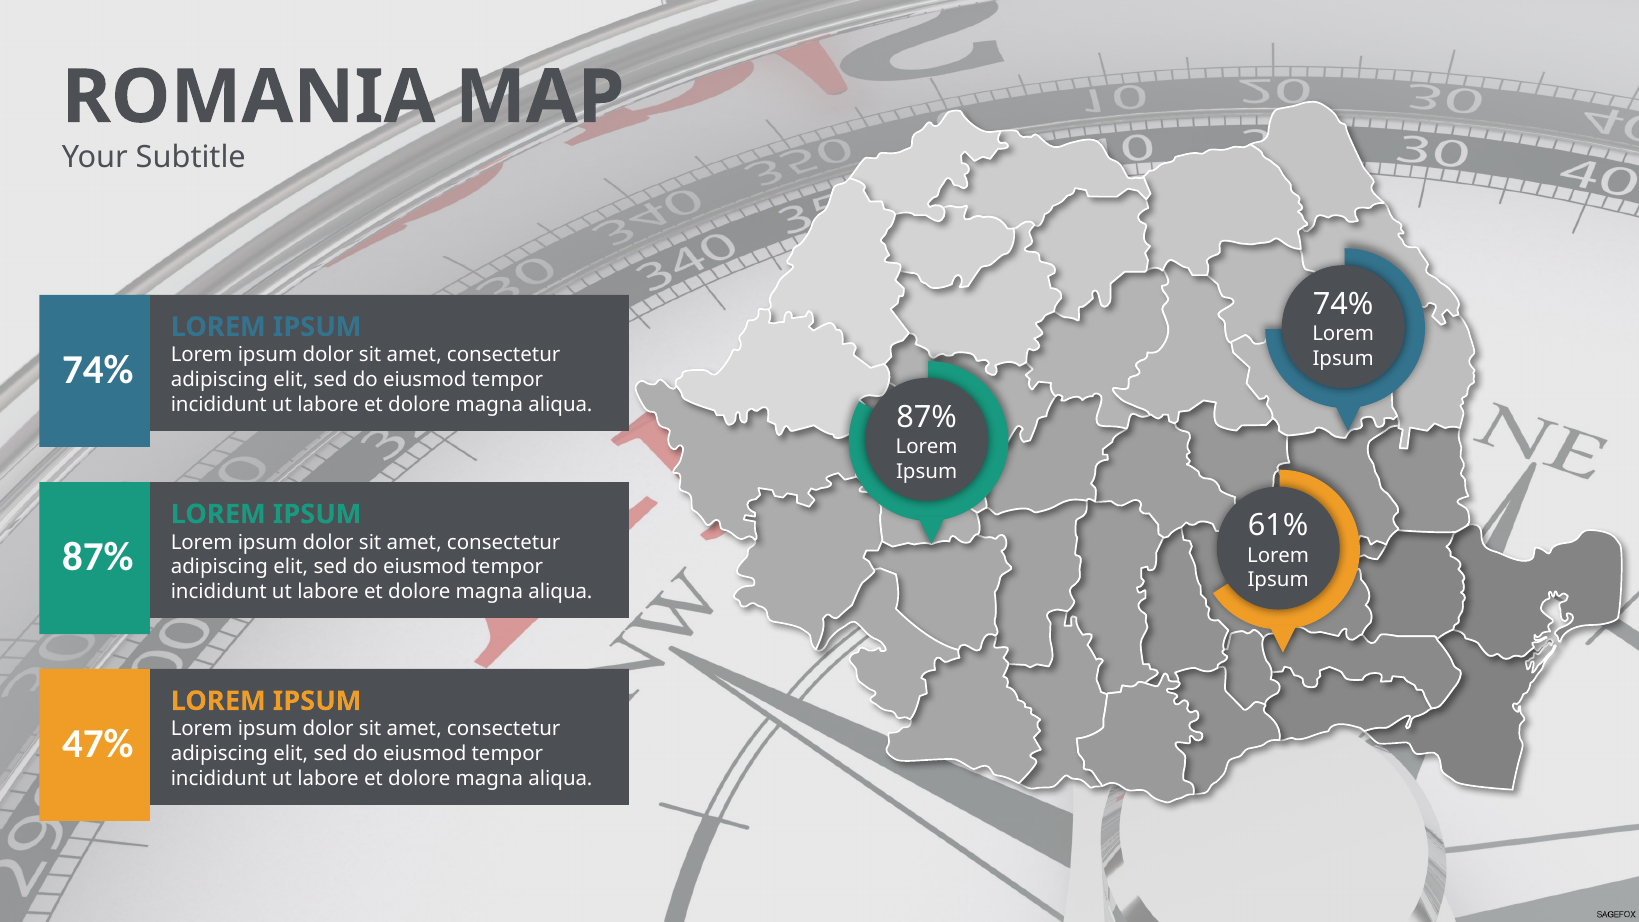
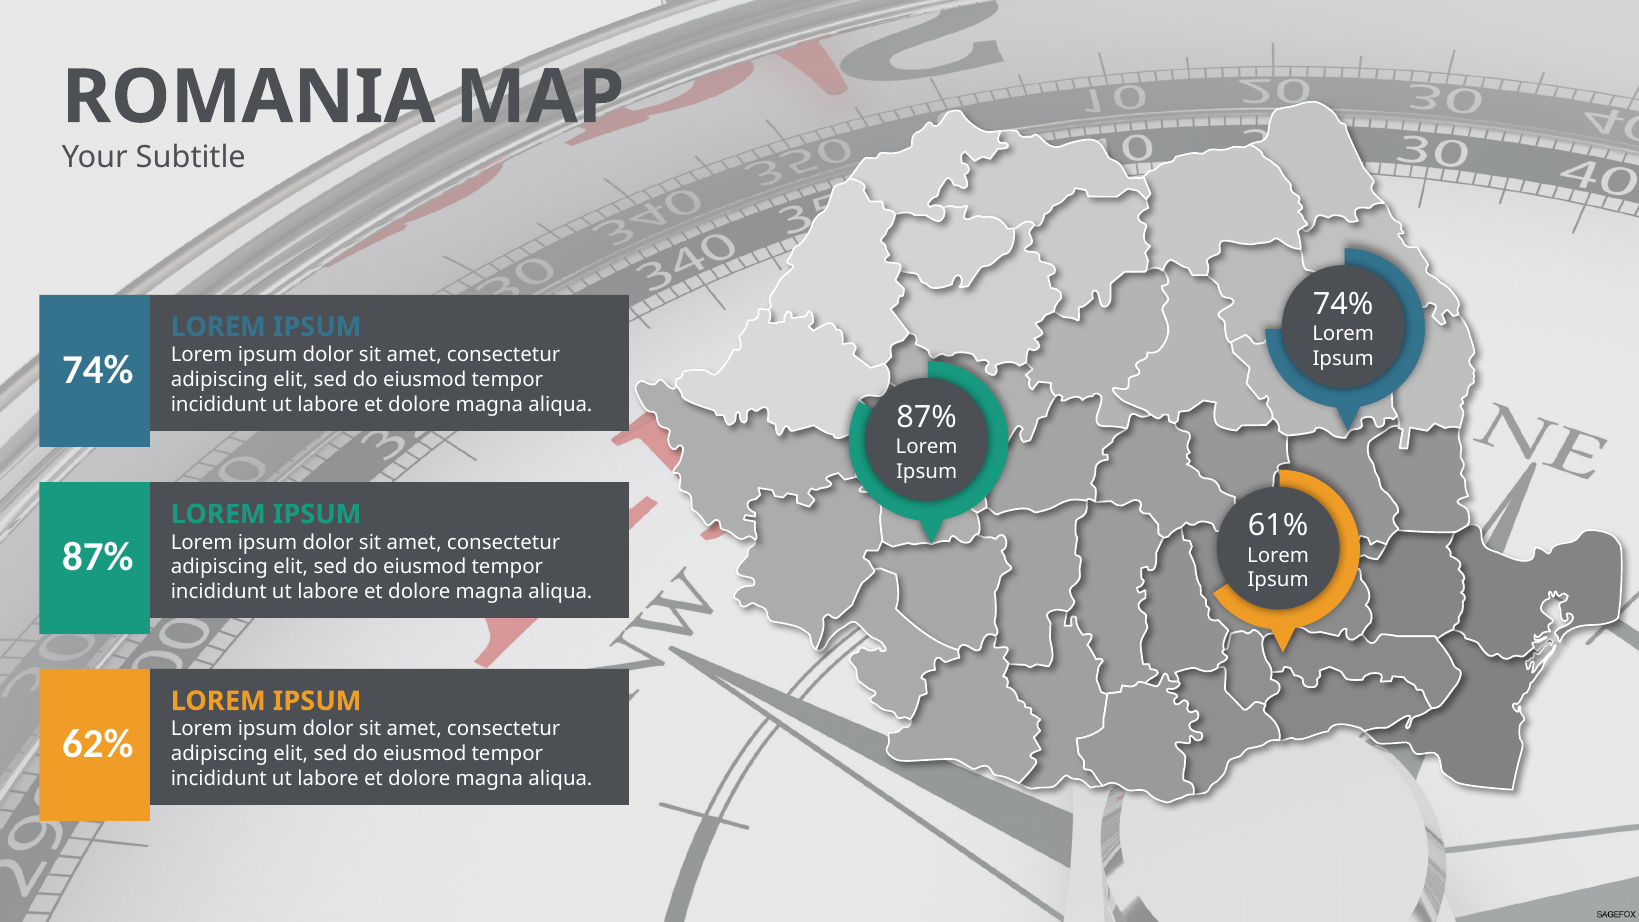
47%: 47% -> 62% (98, 744)
